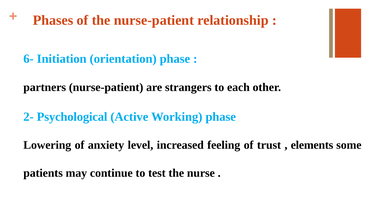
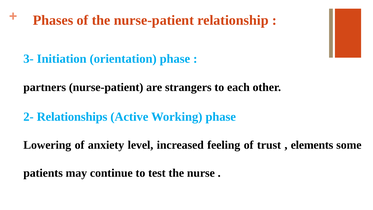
6-: 6- -> 3- (29, 59)
Psychological: Psychological -> Relationships (72, 117)
